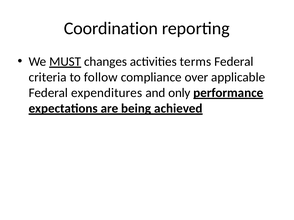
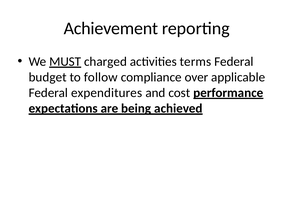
Coordination: Coordination -> Achievement (111, 28)
changes: changes -> charged (105, 62)
criteria: criteria -> budget (48, 77)
only: only -> cost (179, 93)
